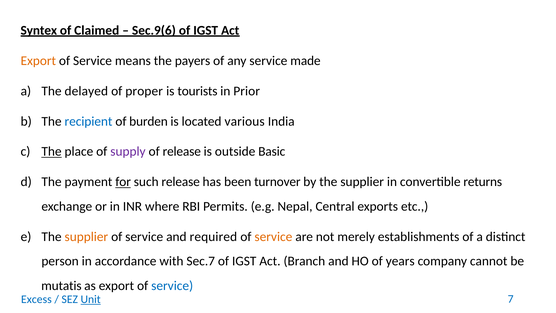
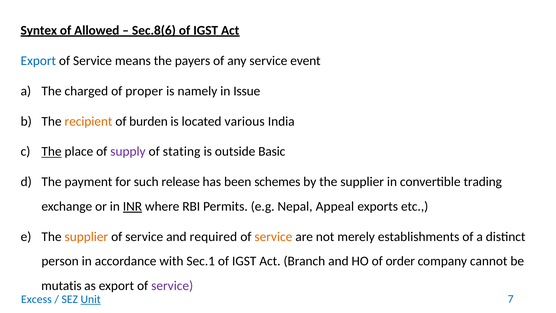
Claimed: Claimed -> Allowed (97, 30)
Sec.9(6: Sec.9(6 -> Sec.8(6 (154, 30)
Export colour: orange -> blue (38, 61)
made: made -> event (305, 61)
delayed: delayed -> charged (86, 91)
tourists: tourists -> namely (197, 91)
Prior: Prior -> Issue (247, 91)
recipient colour: blue -> orange (88, 121)
of release: release -> stating (182, 151)
for underline: present -> none (123, 182)
turnover: turnover -> schemes (277, 182)
returns: returns -> trading (483, 182)
INR underline: none -> present (132, 206)
Central: Central -> Appeal (335, 206)
Sec.7: Sec.7 -> Sec.1 (201, 261)
years: years -> order (400, 261)
service colour: blue -> purple (172, 286)
